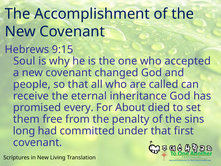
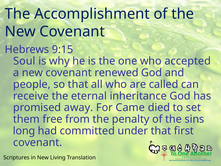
changed: changed -> renewed (117, 73)
every: every -> away (79, 107)
About: About -> Came (130, 107)
